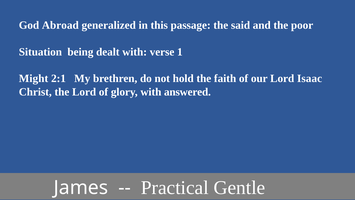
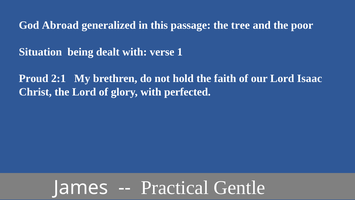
said: said -> tree (240, 25)
Might: Might -> Proud (34, 78)
answered: answered -> perfected (187, 92)
